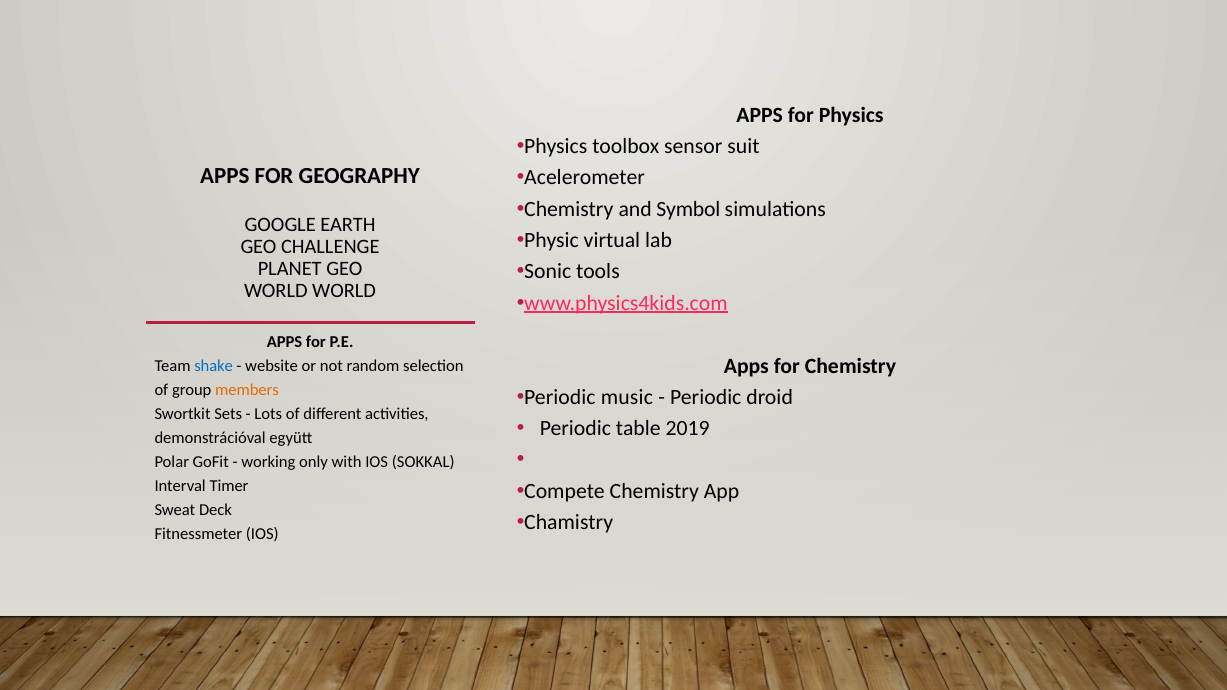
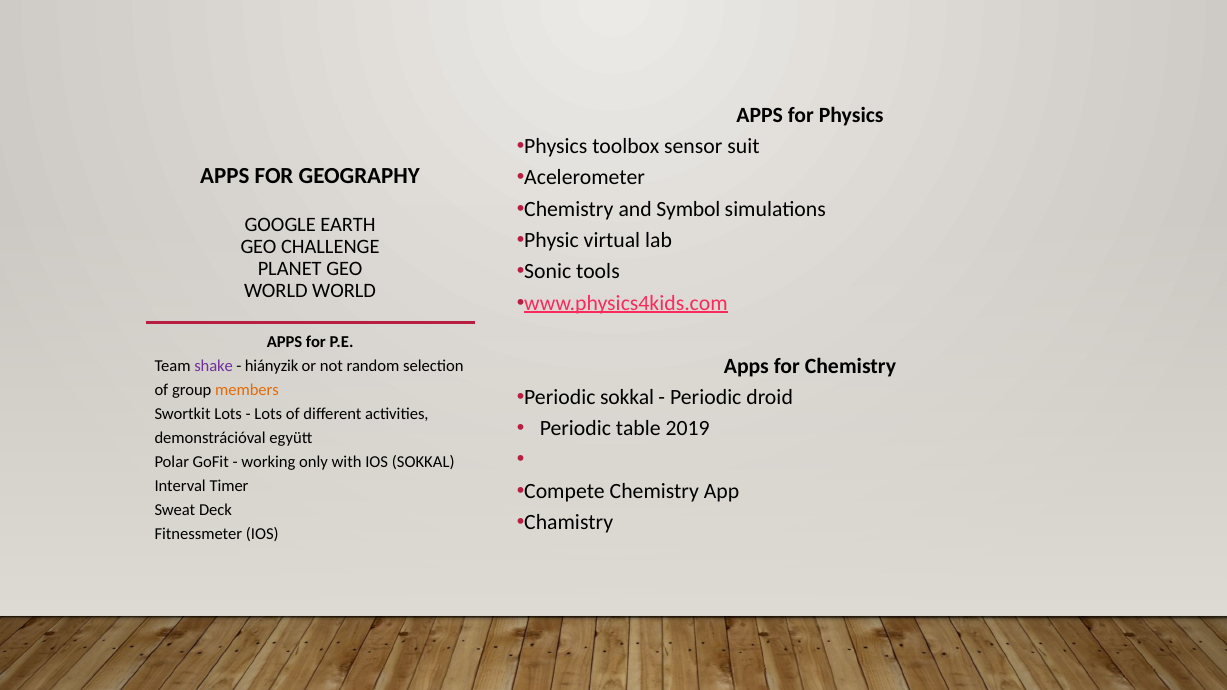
shake colour: blue -> purple (214, 366)
website: website -> hiányzik (272, 366)
Periodic music: music -> sokkal (627, 397)
Swortkit Sets: Sets -> Lots (228, 414)
